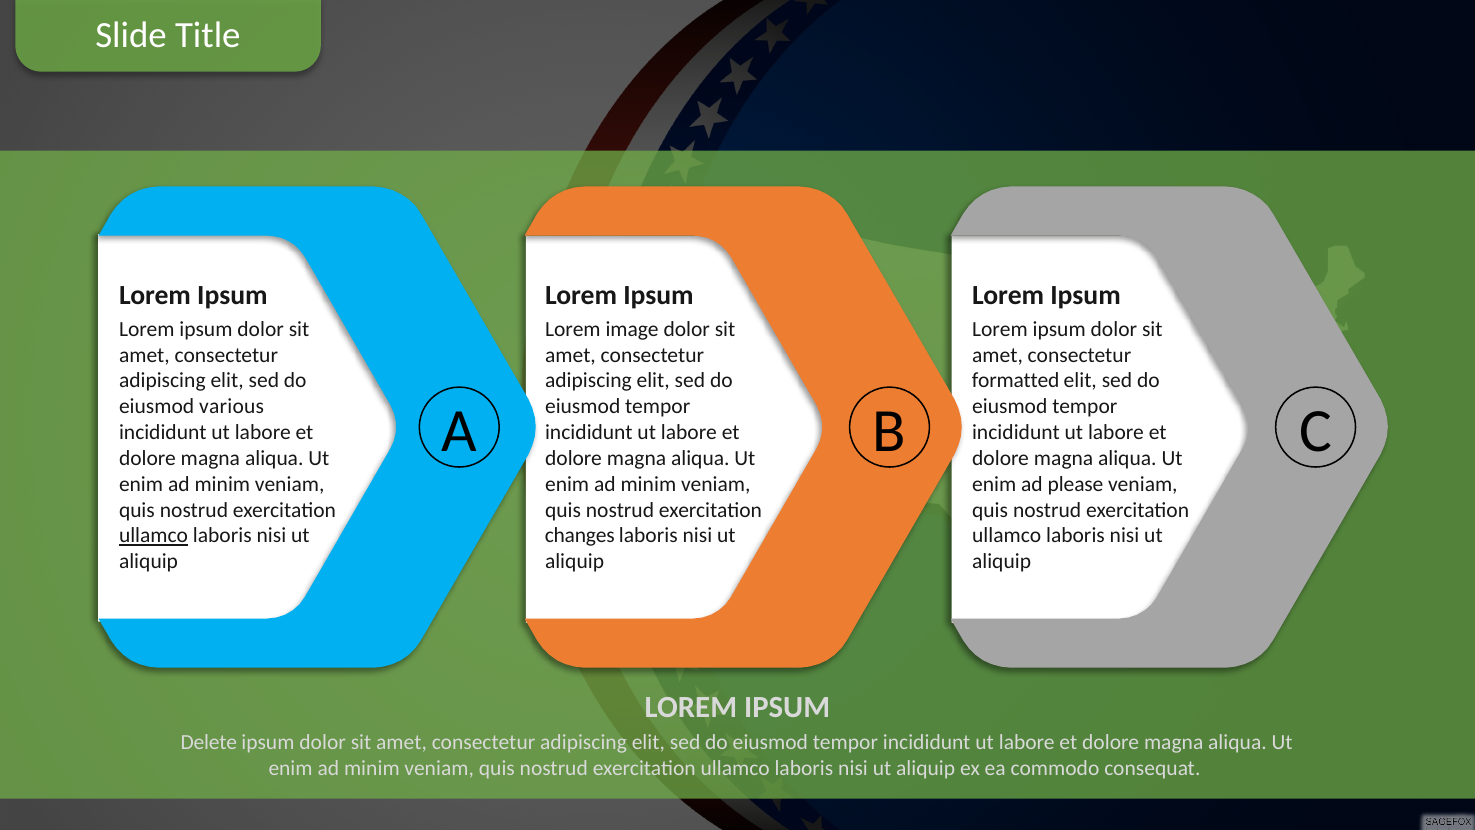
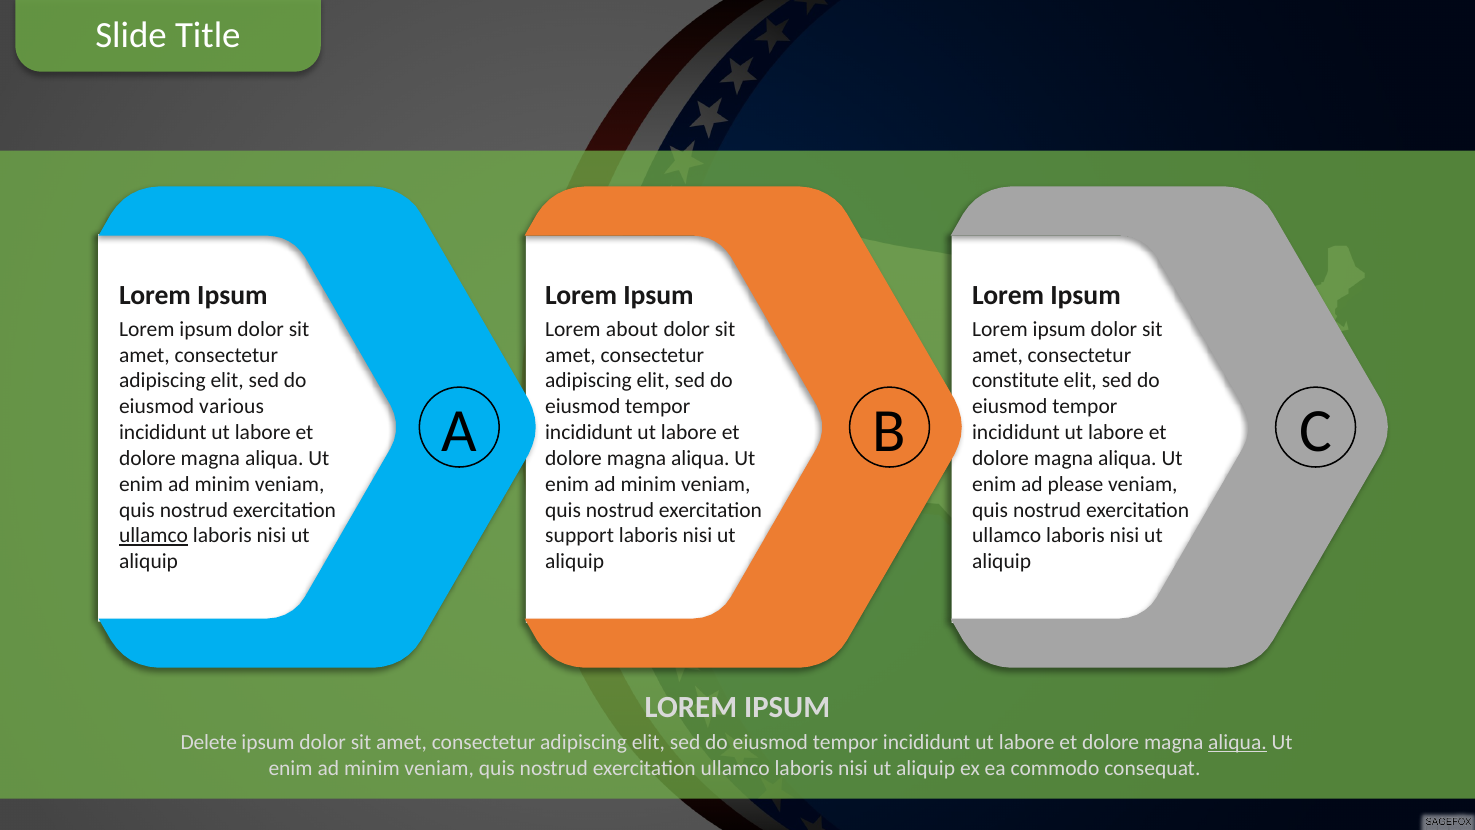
image: image -> about (632, 329)
formatted: formatted -> constitute (1016, 381)
changes: changes -> support (580, 536)
aliqua underline: none -> present (1237, 742)
